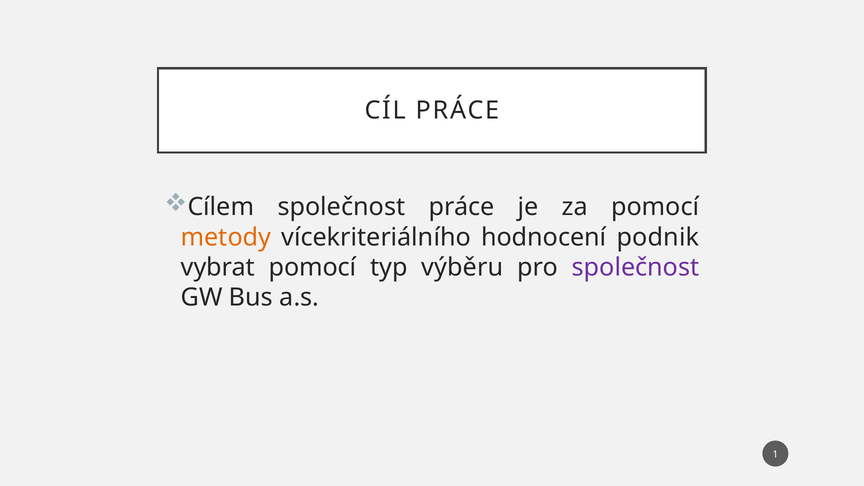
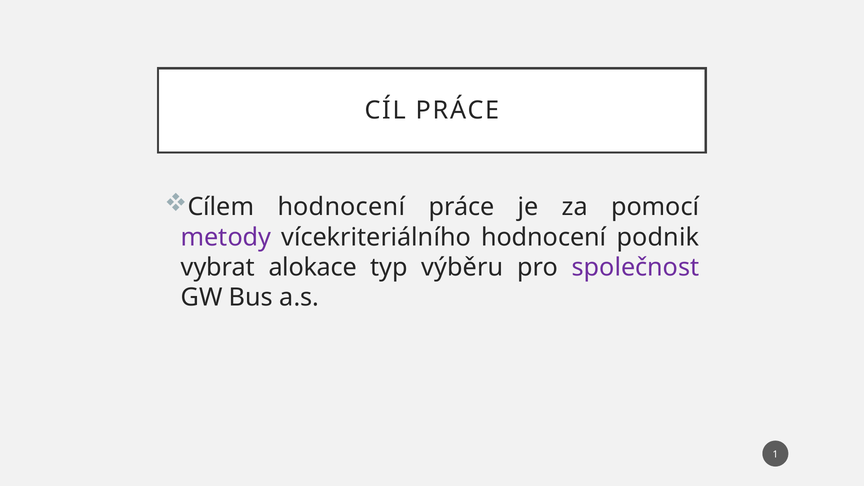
Cílem společnost: společnost -> hodnocení (341, 207)
metody colour: orange -> purple (226, 237)
vybrat pomocí: pomocí -> alokace (313, 267)
